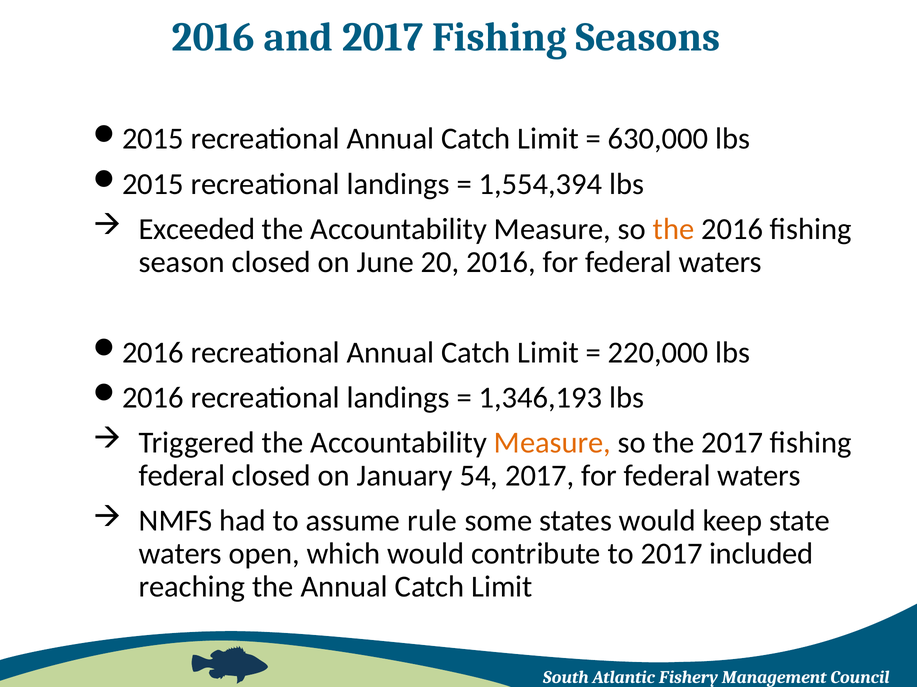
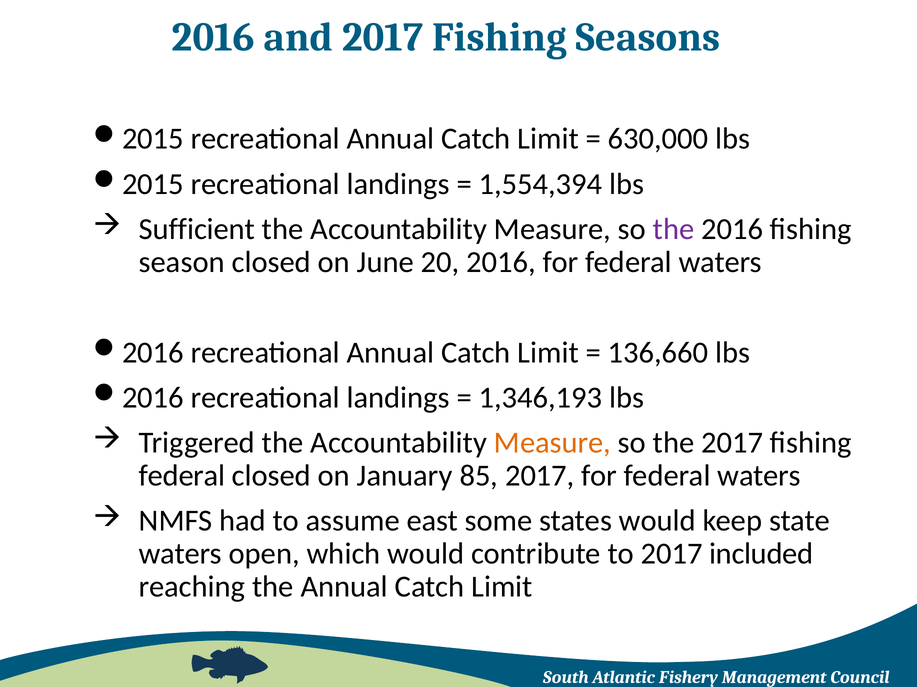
Exceeded: Exceeded -> Sufficient (197, 229)
the colour: orange -> purple (674, 229)
220,000: 220,000 -> 136,660 (658, 353)
54: 54 -> 85 (479, 476)
rule: rule -> east (432, 521)
